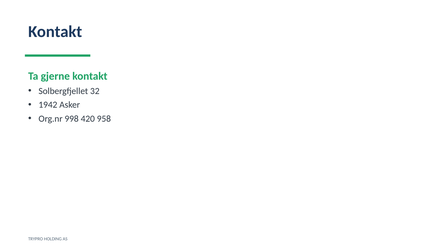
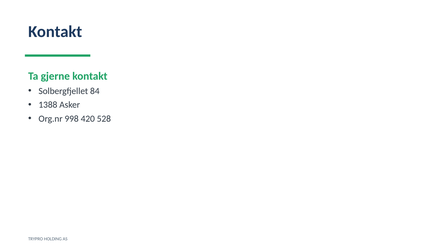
32: 32 -> 84 (95, 91)
1942: 1942 -> 1388 (48, 105)
958: 958 -> 528 (104, 119)
